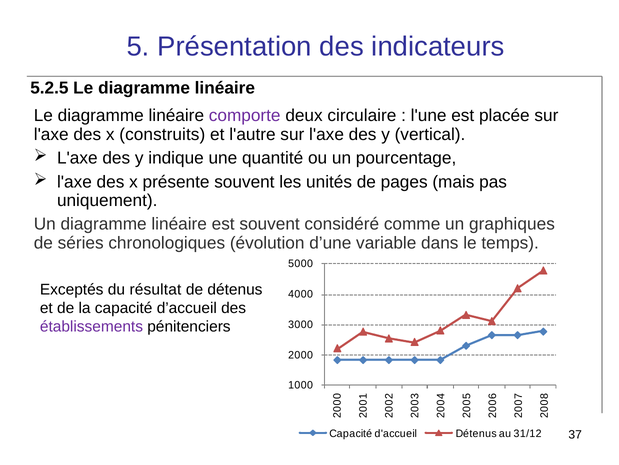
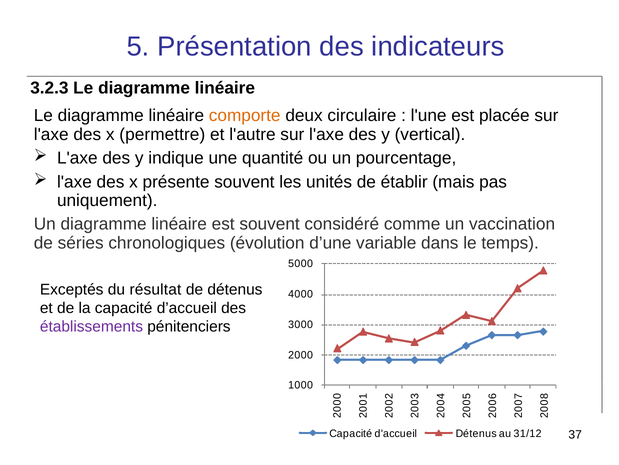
5.2.5: 5.2.5 -> 3.2.3 (49, 88)
comporte colour: purple -> orange (245, 116)
construits: construits -> permettre (162, 134)
pages: pages -> établir (404, 182)
graphiques: graphiques -> vaccination (512, 224)
